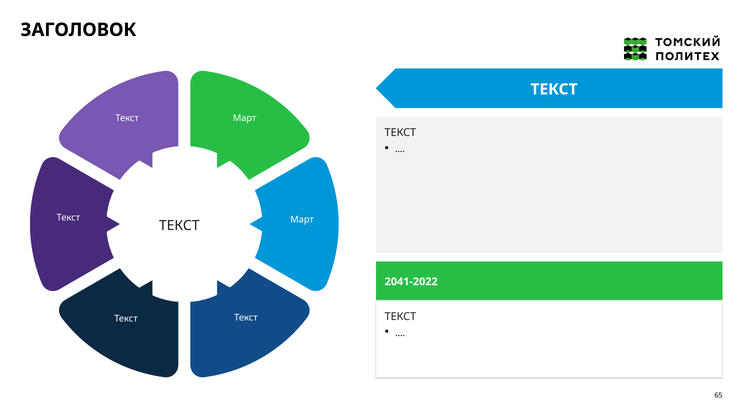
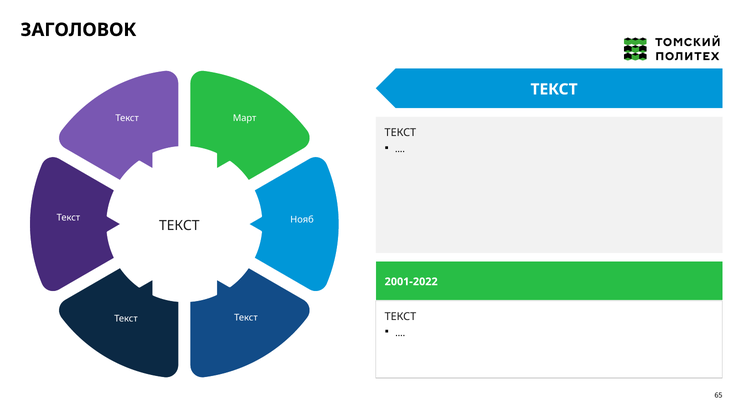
Март: Март -> Нояб (302, 220)
2041-2022: 2041-2022 -> 2001-2022 (411, 282)
